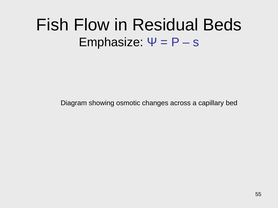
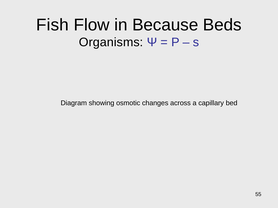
Residual: Residual -> Because (165, 25)
Emphasize: Emphasize -> Organisms (111, 42)
